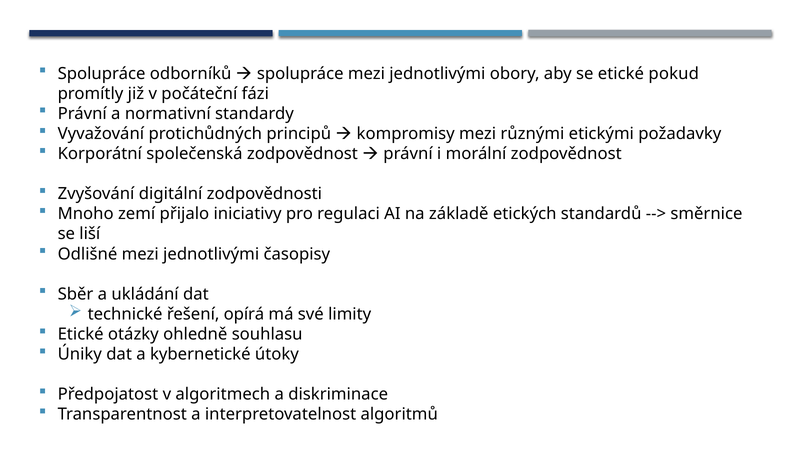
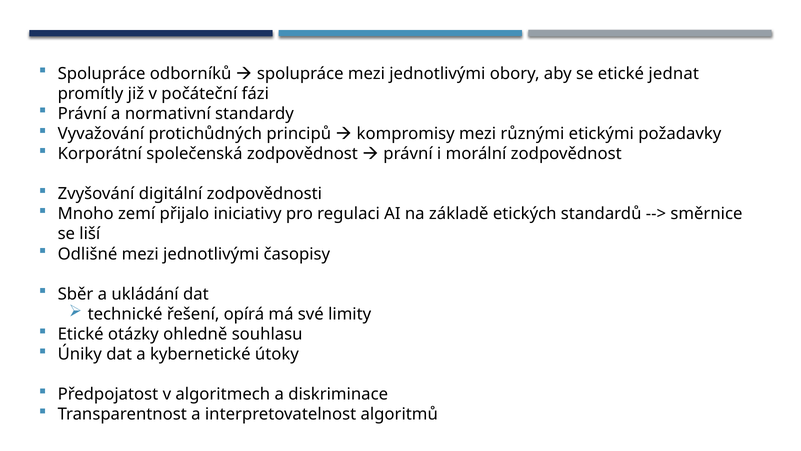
pokud: pokud -> jednat (674, 73)
